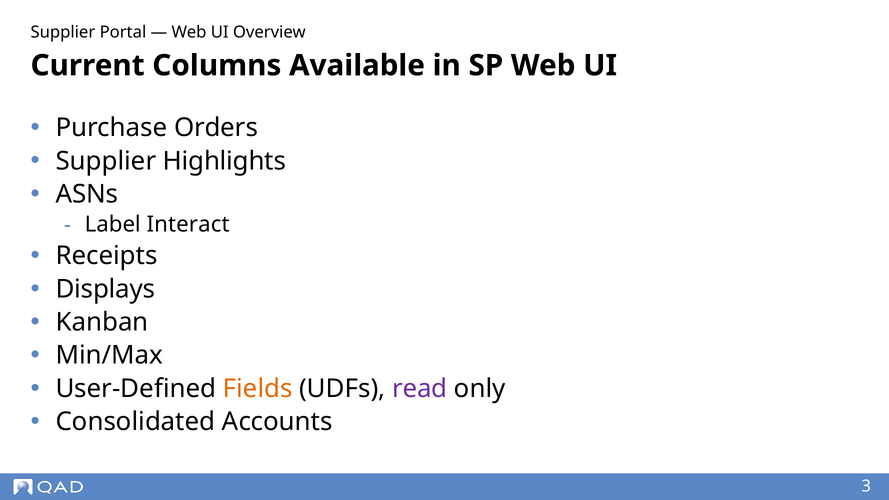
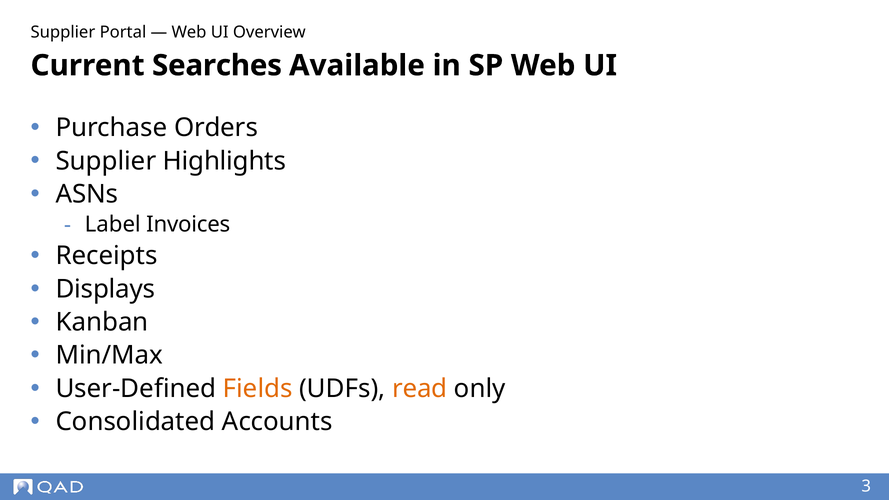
Columns: Columns -> Searches (217, 66)
Interact: Interact -> Invoices (188, 225)
read colour: purple -> orange (420, 389)
